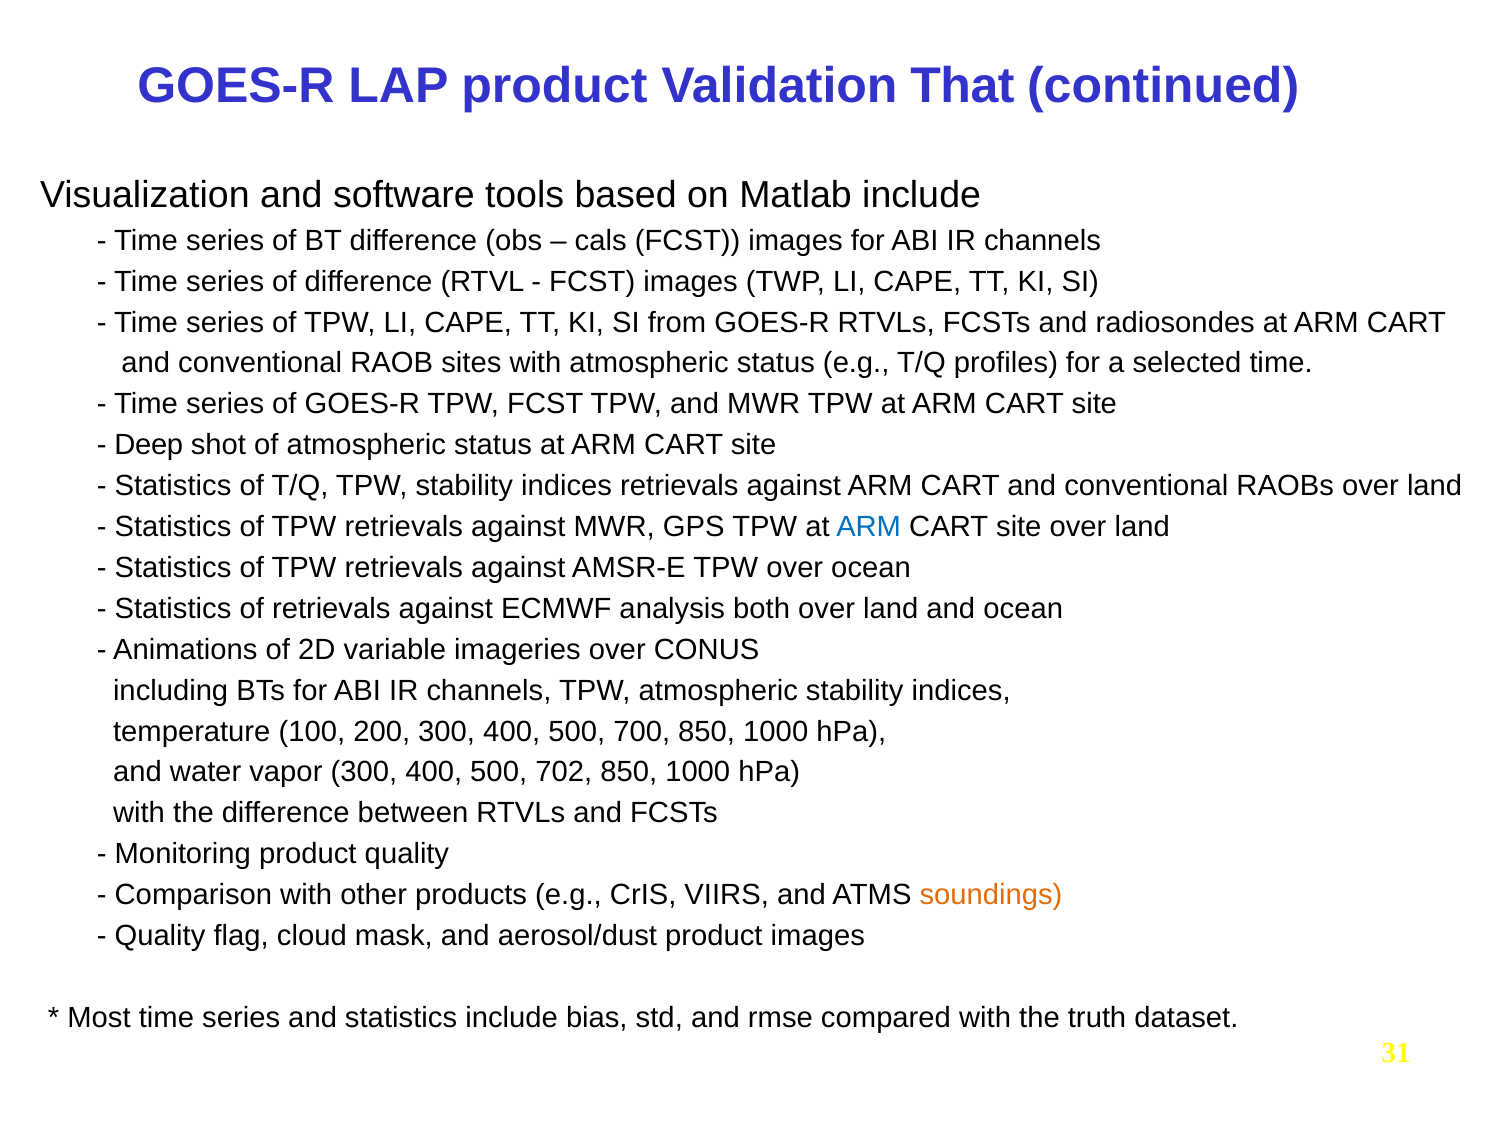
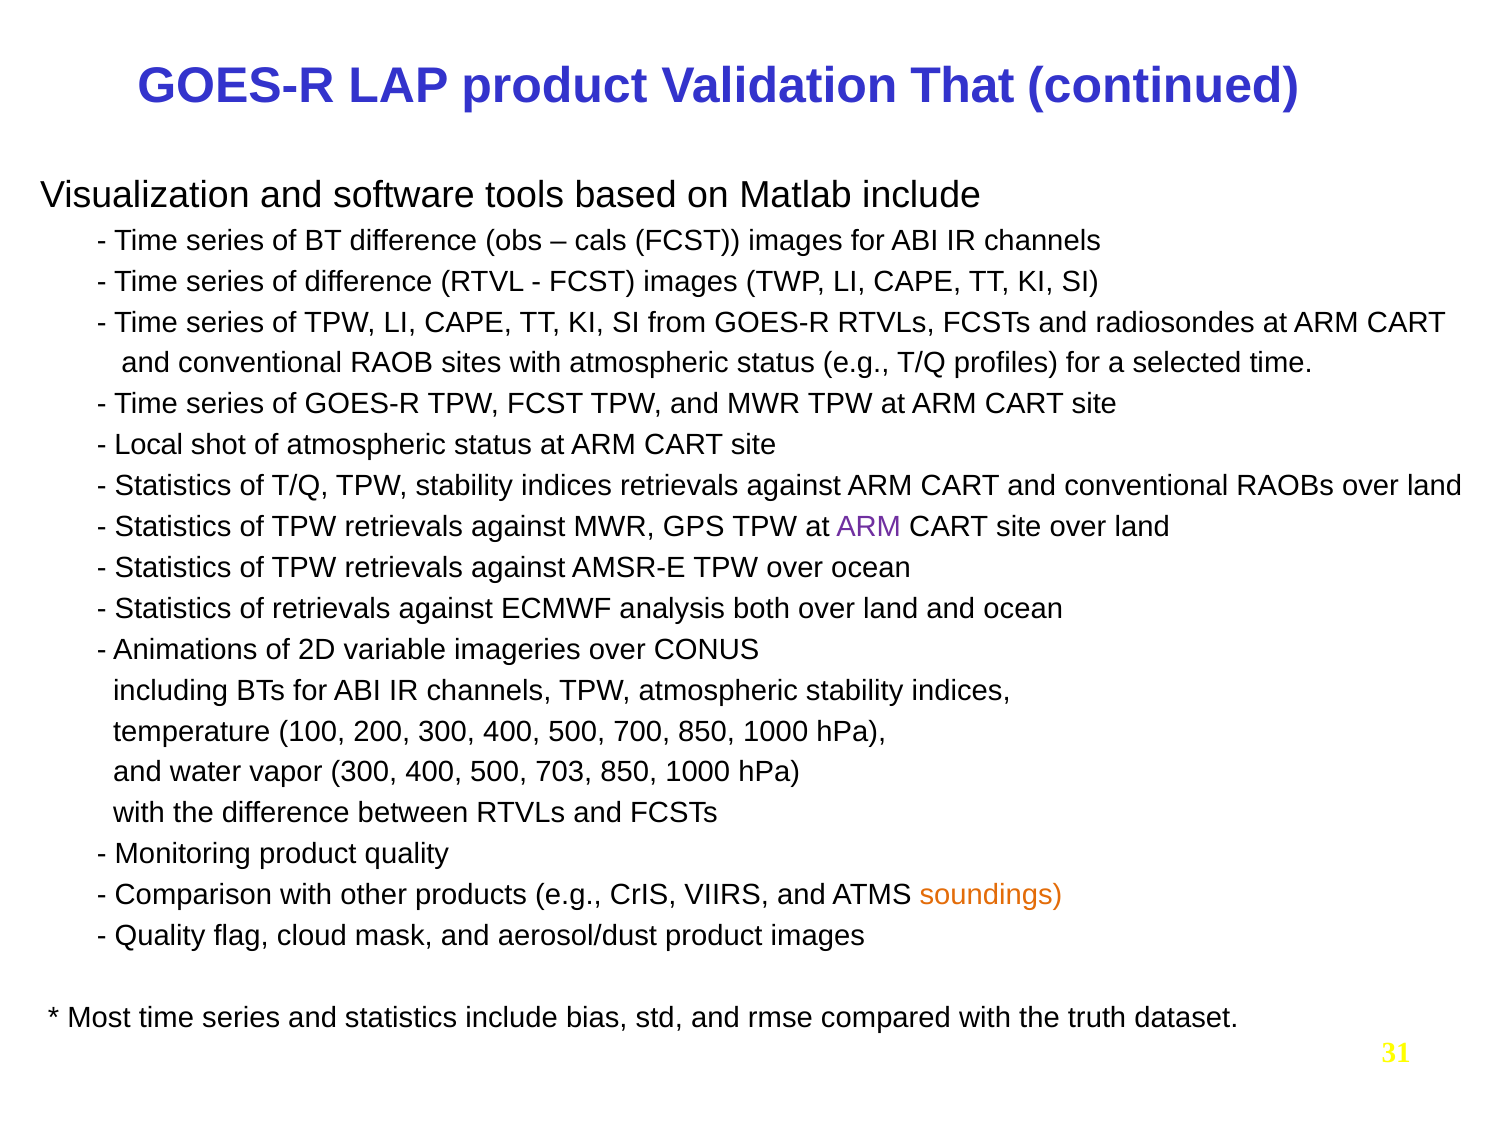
Deep: Deep -> Local (149, 445)
ARM colour: blue -> purple (869, 527)
702: 702 -> 703 (564, 772)
